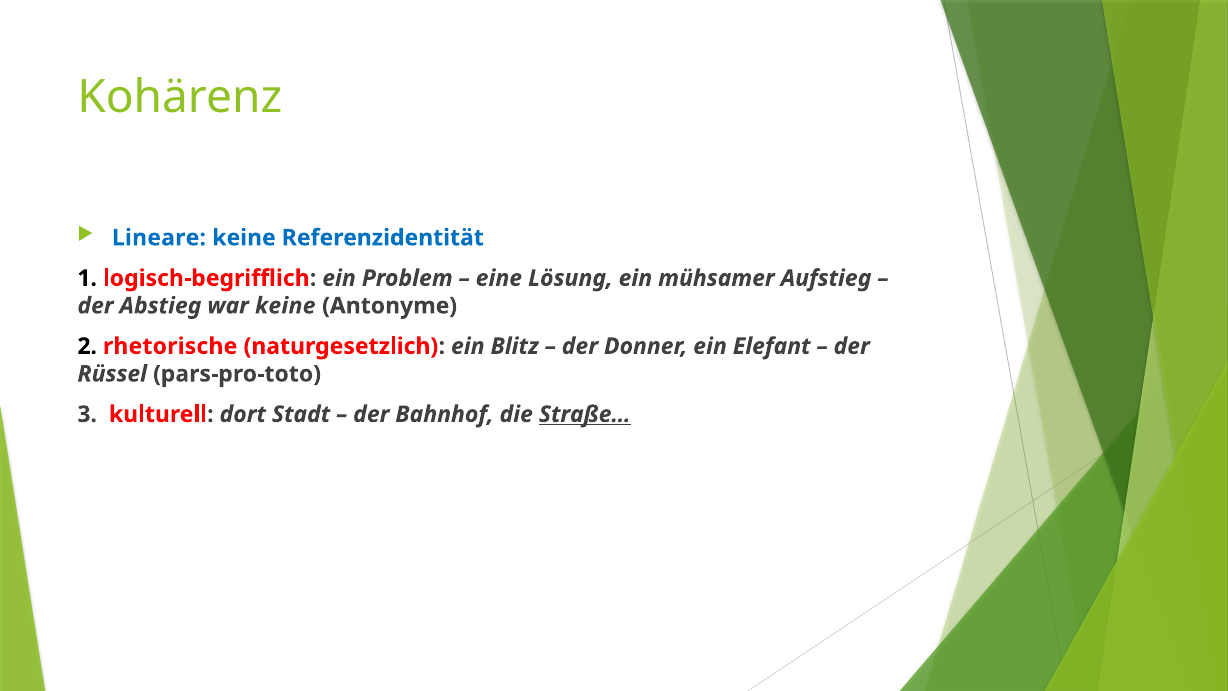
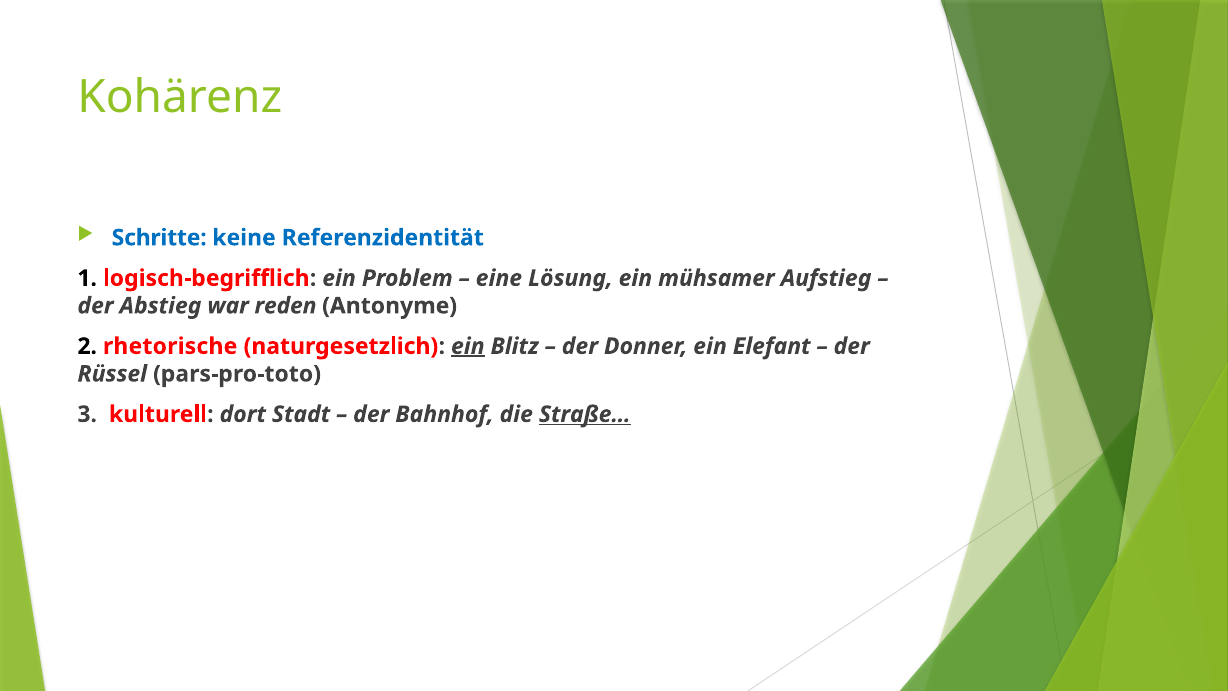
Lineare: Lineare -> Schritte (159, 238)
war keine: keine -> reden (286, 306)
ein underline: none -> present (468, 346)
